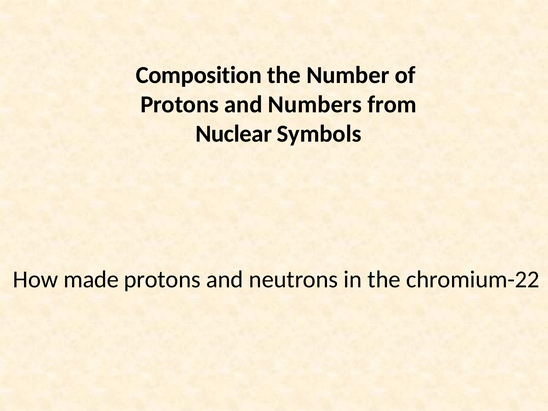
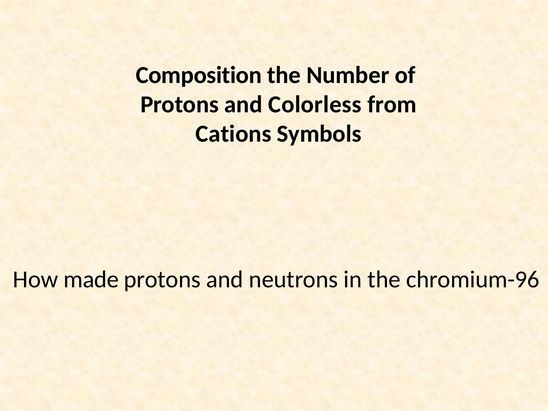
Numbers: Numbers -> Colorless (315, 104)
Nuclear: Nuclear -> Cations (234, 134)
chromium-22: chromium-22 -> chromium-96 (473, 279)
